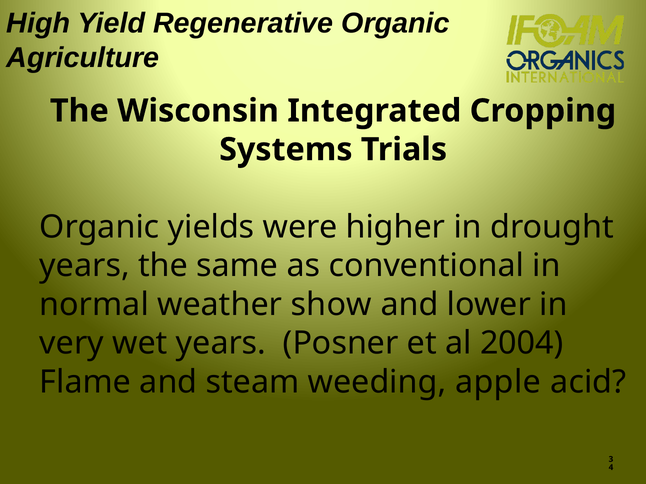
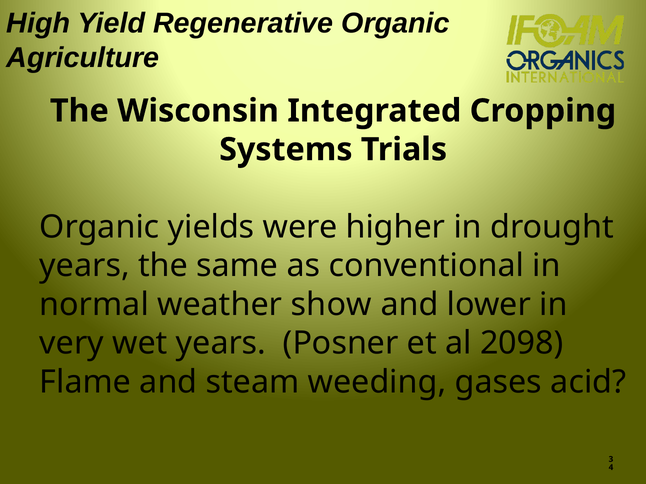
2004: 2004 -> 2098 (522, 343)
apple: apple -> gases (498, 382)
